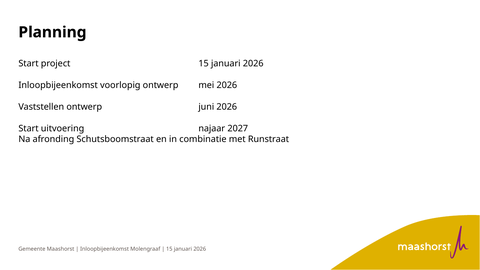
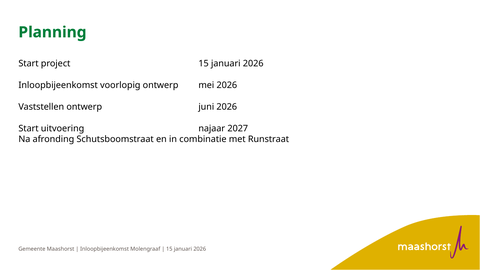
Planning colour: black -> green (52, 32)
